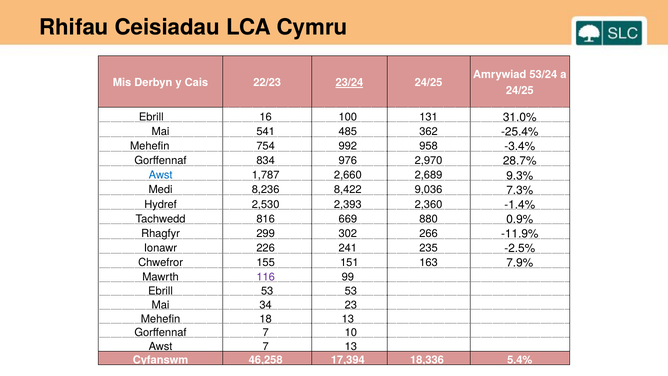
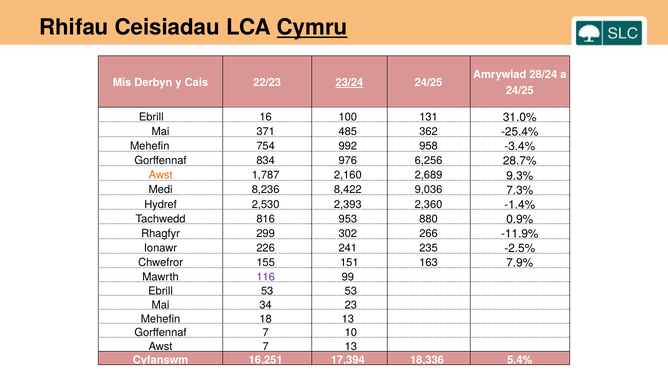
Cymru underline: none -> present (312, 28)
53/24: 53/24 -> 28/24 (543, 75)
541: 541 -> 371 (266, 131)
2,970: 2,970 -> 6,256 (429, 161)
Awst colour: blue -> orange (161, 175)
2,660: 2,660 -> 2,160 (348, 175)
669: 669 -> 953 (348, 219)
46,258: 46,258 -> 16,251 (266, 360)
